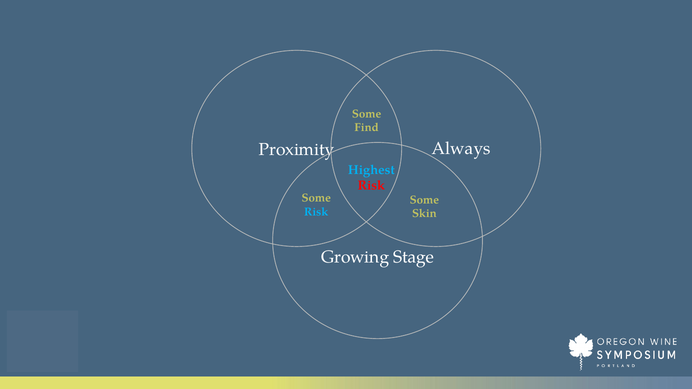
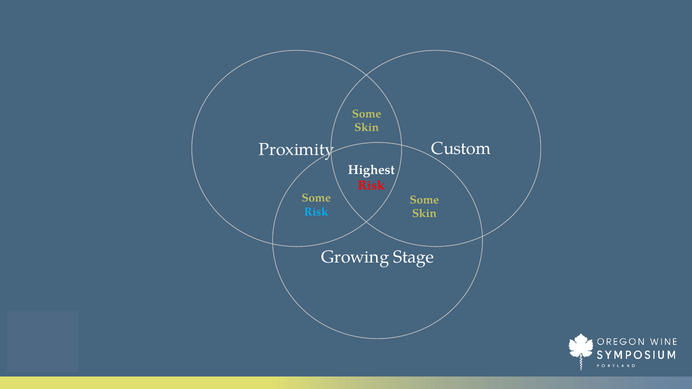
Find: Find -> Skin (367, 128)
Always: Always -> Custom (461, 148)
Highest colour: light blue -> white (371, 170)
